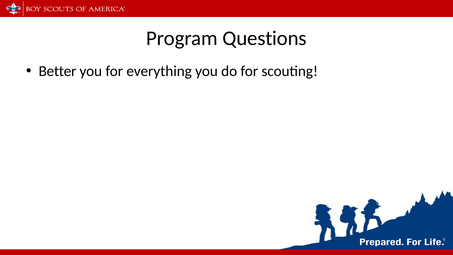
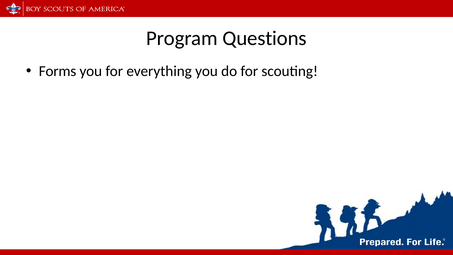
Better: Better -> Forms (58, 71)
